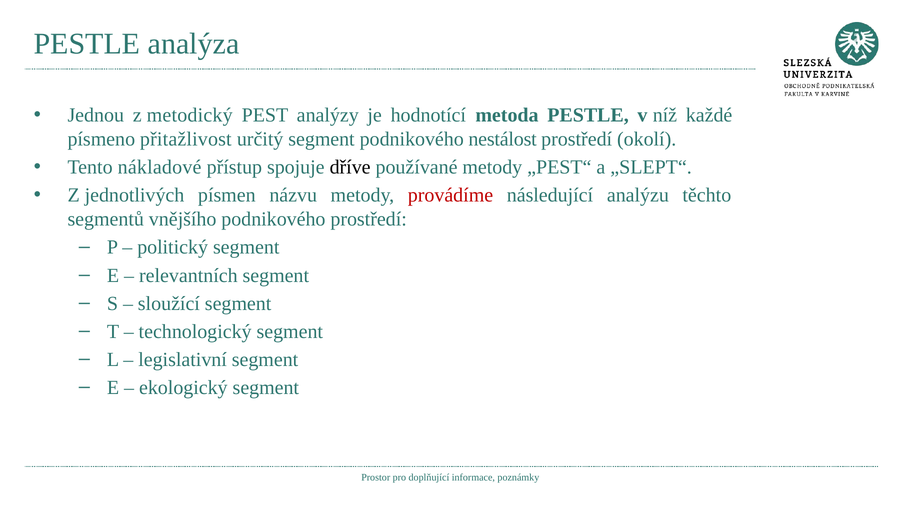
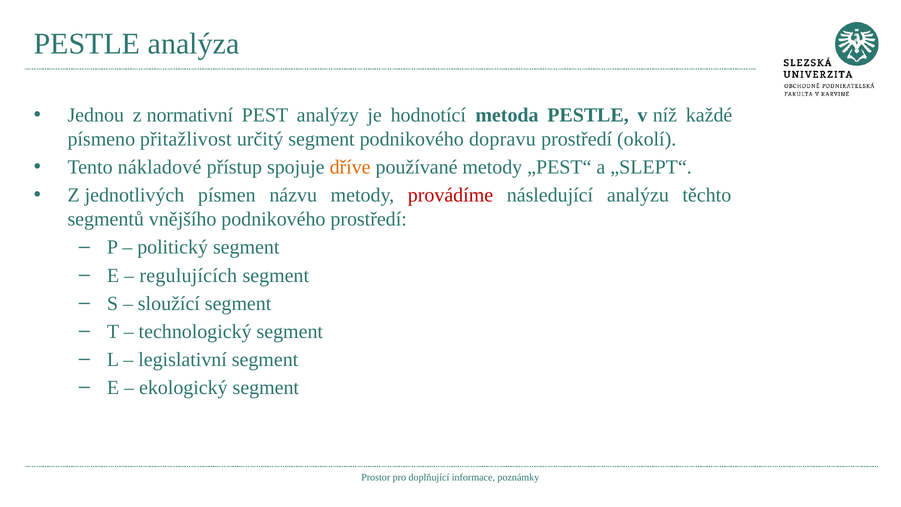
metodický: metodický -> normativní (190, 115)
nestálost: nestálost -> dopravu (502, 139)
dříve colour: black -> orange (350, 167)
relevantních: relevantních -> regulujících (188, 275)
